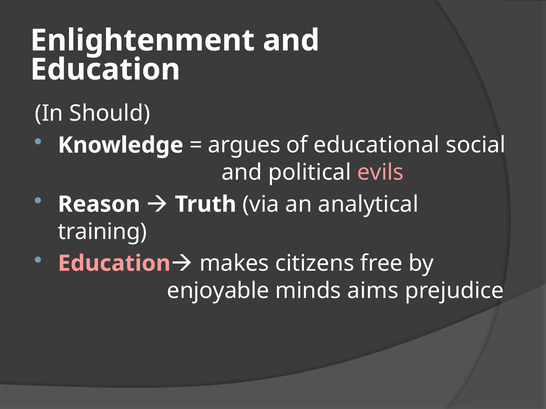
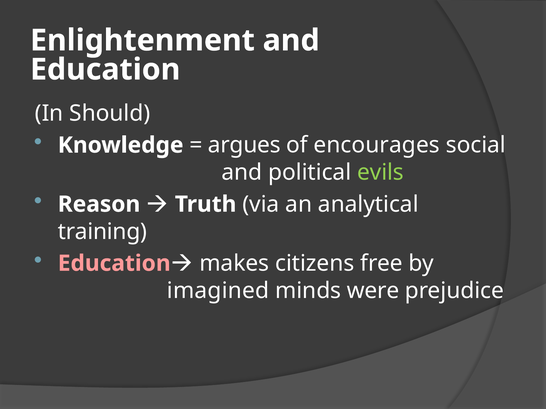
educational: educational -> encourages (377, 145)
evils colour: pink -> light green (381, 173)
enjoyable: enjoyable -> imagined (218, 291)
aims: aims -> were (373, 291)
